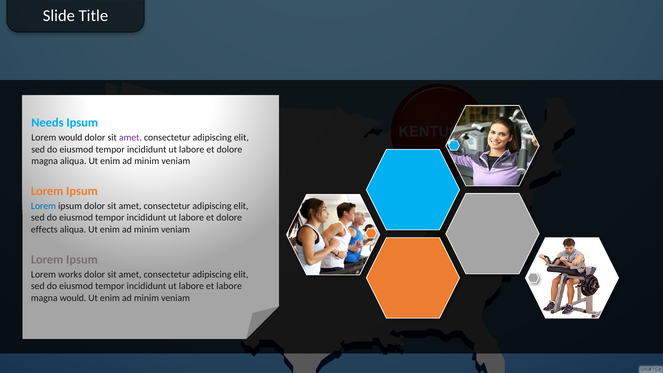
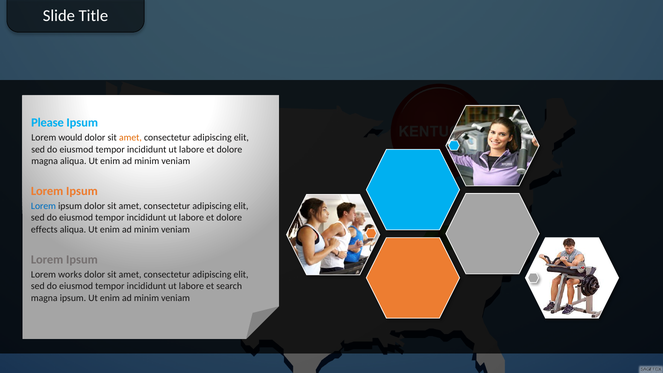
Needs: Needs -> Please (48, 123)
amet colour: purple -> orange (130, 138)
et labore: labore -> search (229, 286)
magna would: would -> ipsum (73, 298)
